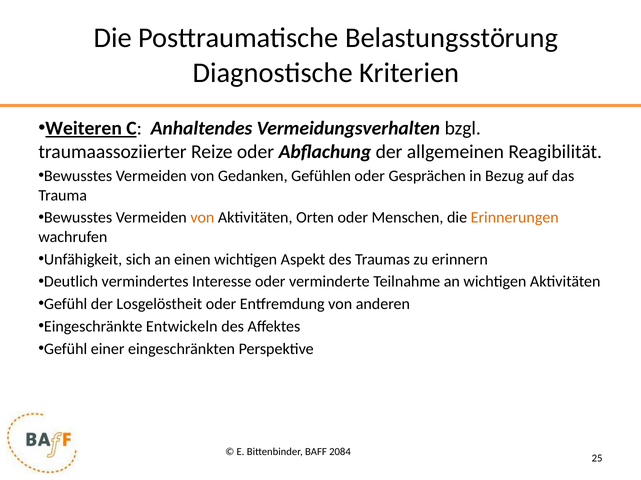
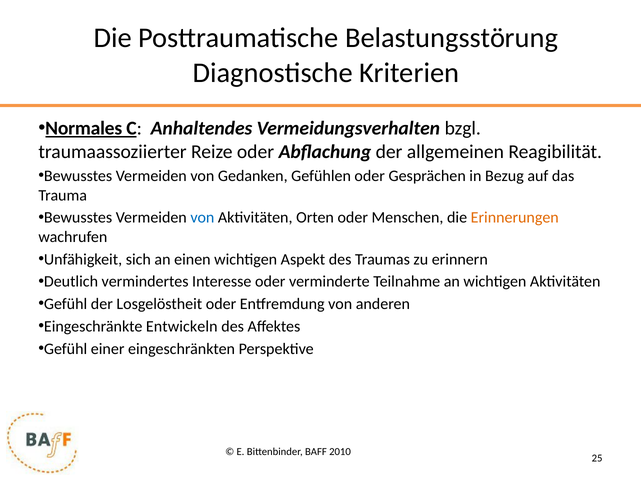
Weiteren: Weiteren -> Normales (84, 129)
von colour: orange -> blue (202, 218)
2084: 2084 -> 2010 (340, 453)
